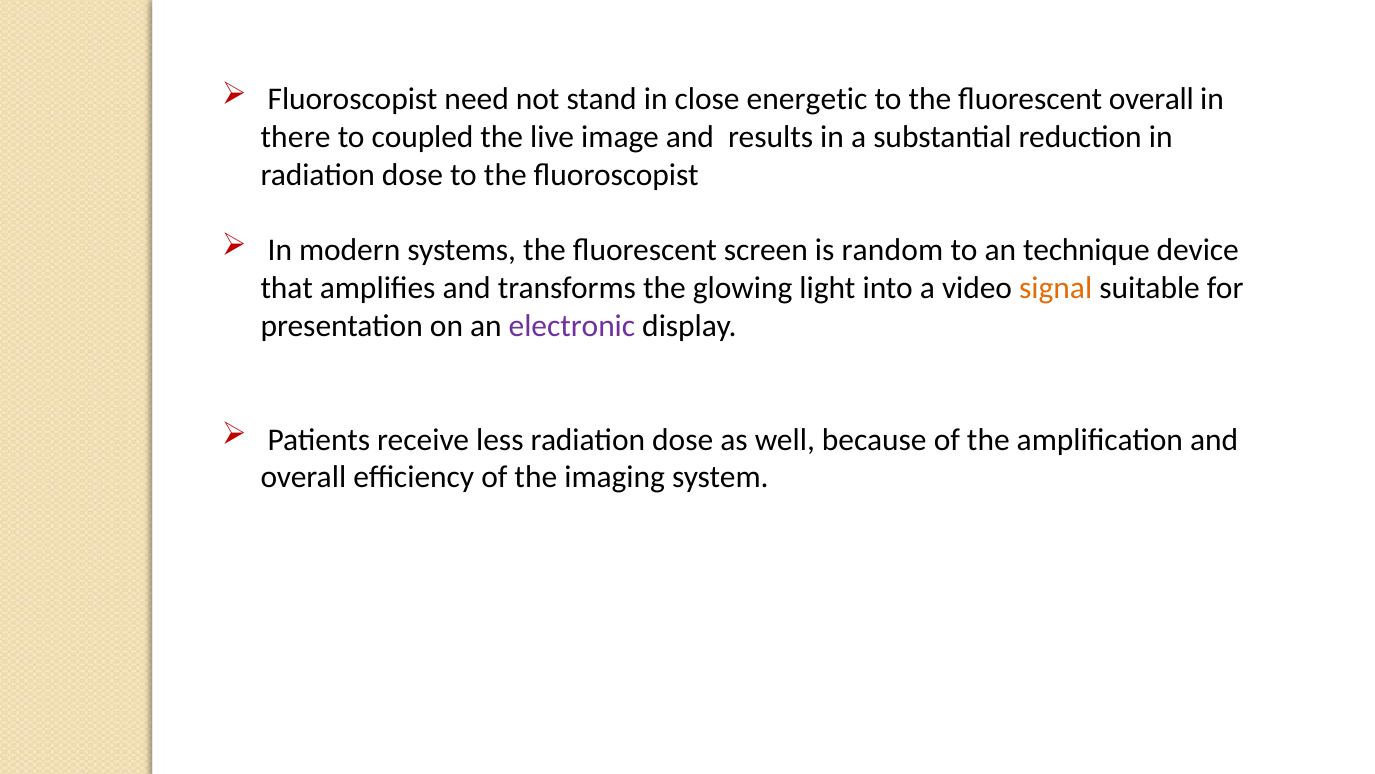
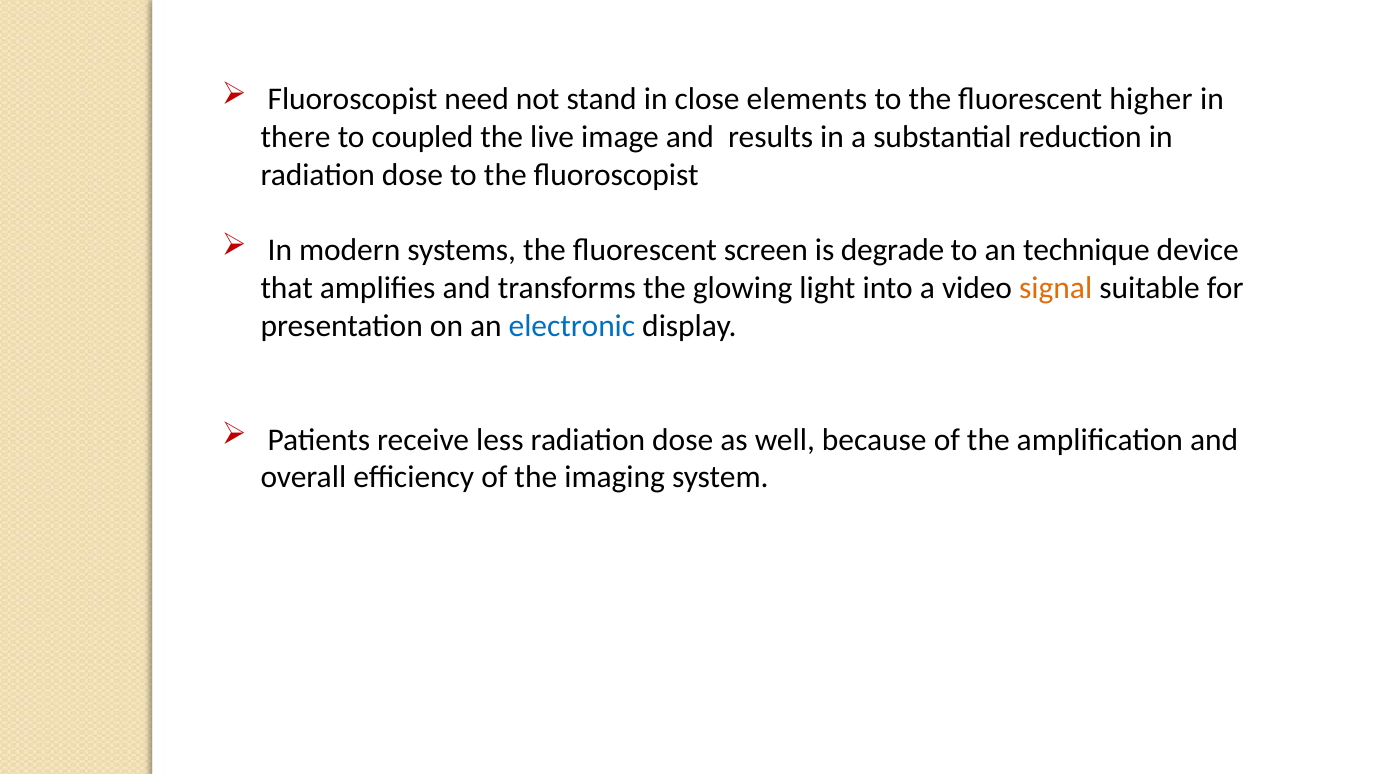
energetic: energetic -> elements (807, 99)
fluorescent overall: overall -> higher (1151, 99)
random: random -> degrade (893, 250)
electronic colour: purple -> blue (572, 326)
